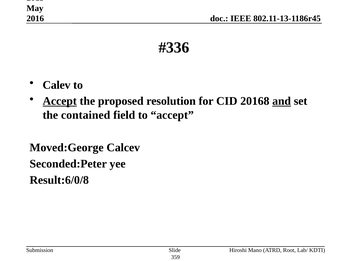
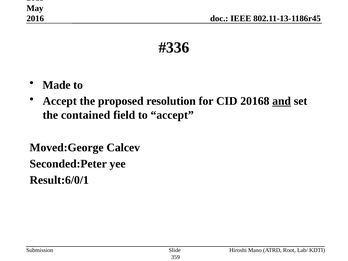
Calev: Calev -> Made (57, 85)
Accept underline: present -> none (60, 101)
Result:6/0/8: Result:6/0/8 -> Result:6/0/1 (59, 180)
